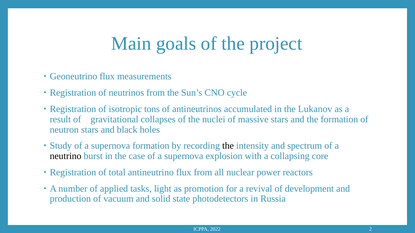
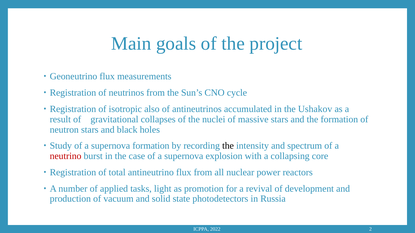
tons: tons -> also (152, 109)
Lukanov: Lukanov -> Ushakov (315, 109)
neutrino colour: black -> red (66, 156)
